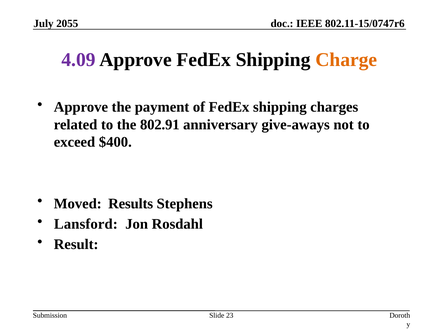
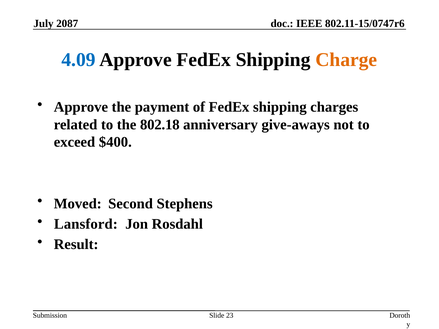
2055: 2055 -> 2087 (67, 23)
4.09 colour: purple -> blue (79, 60)
802.91: 802.91 -> 802.18 (160, 125)
Results: Results -> Second (131, 204)
